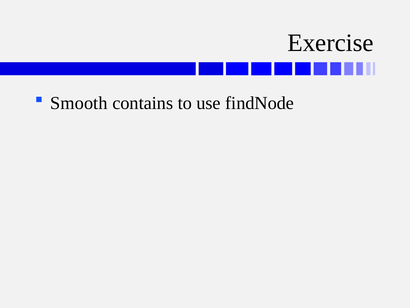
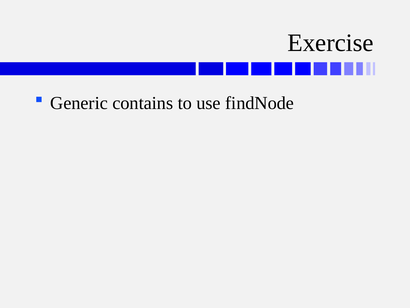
Smooth: Smooth -> Generic (79, 103)
